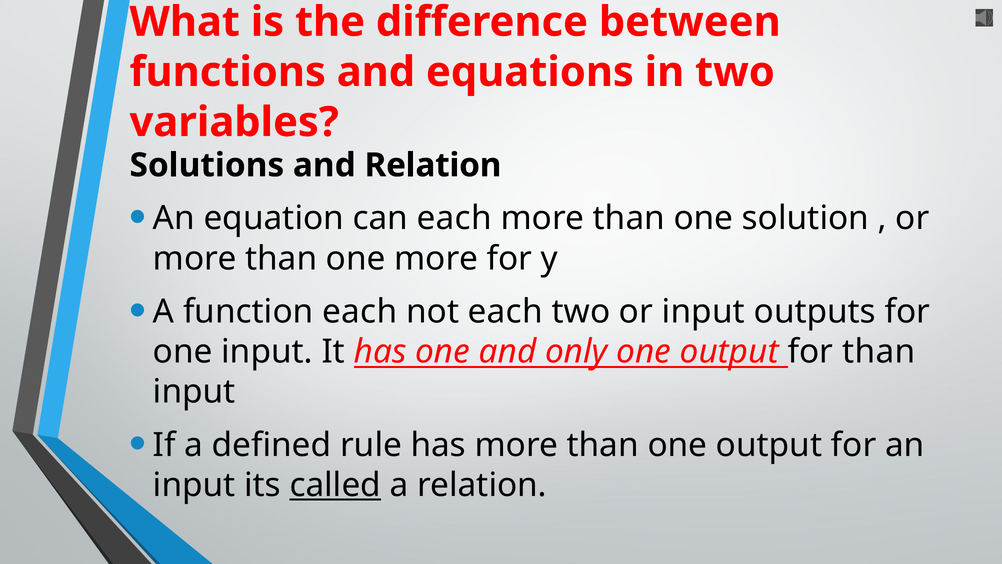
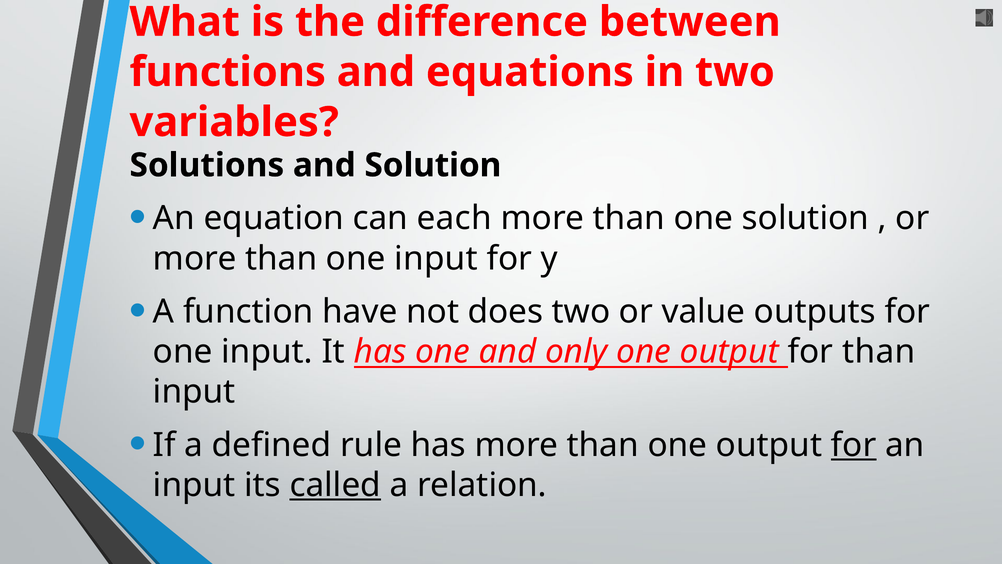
and Relation: Relation -> Solution (433, 165)
than one more: more -> input (436, 258)
function each: each -> have (360, 311)
not each: each -> does (506, 311)
or input: input -> value (704, 311)
for underline: none -> present (854, 445)
